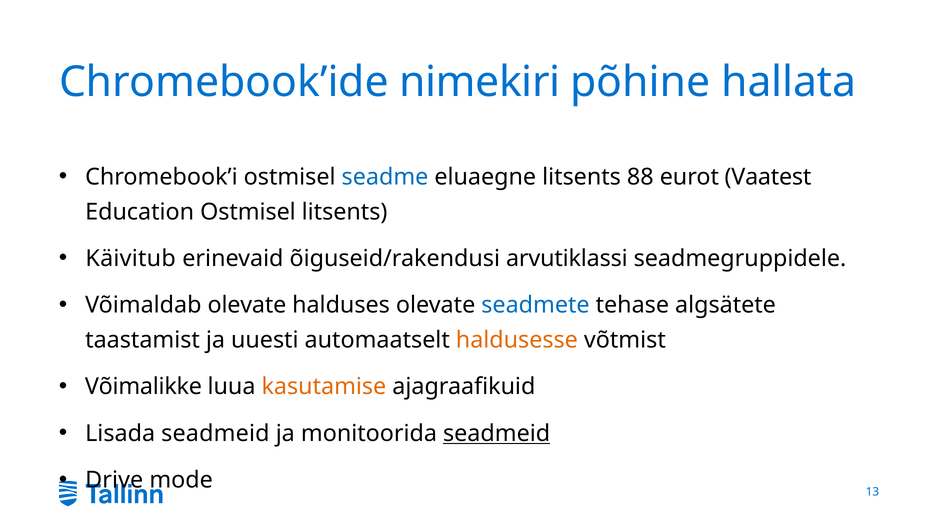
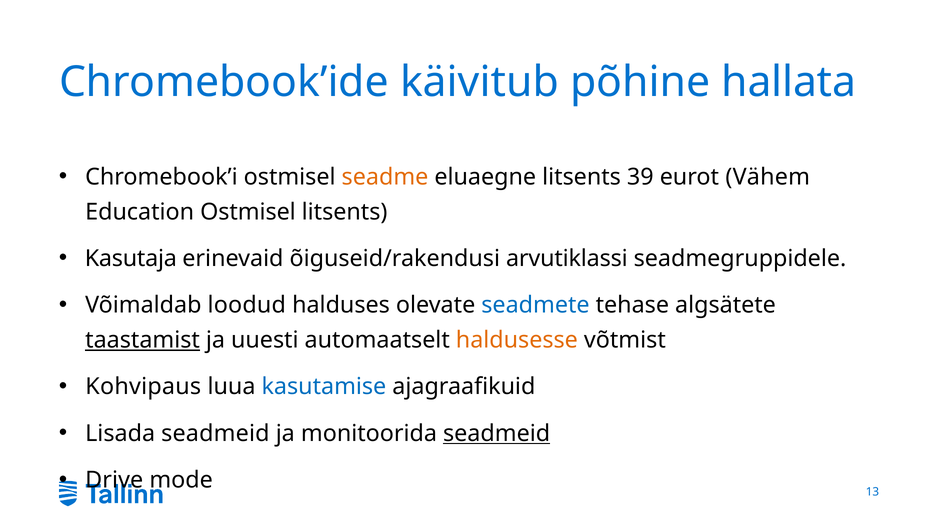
nimekiri: nimekiri -> käivitub (480, 82)
seadme colour: blue -> orange (385, 177)
88: 88 -> 39 (640, 177)
Vaatest: Vaatest -> Vähem (768, 177)
Käivitub: Käivitub -> Kasutaja (131, 258)
Võimaldab olevate: olevate -> loodud (247, 305)
taastamist underline: none -> present (143, 340)
Võimalikke: Võimalikke -> Kohvipaus (143, 387)
kasutamise colour: orange -> blue (324, 387)
